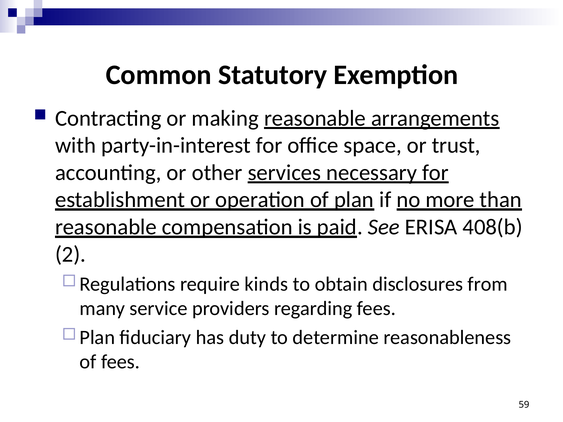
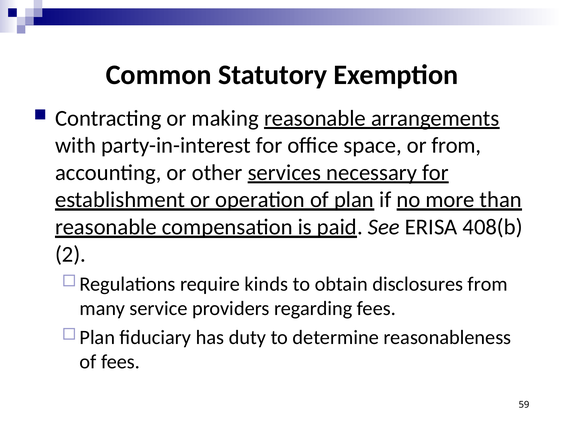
or trust: trust -> from (456, 146)
